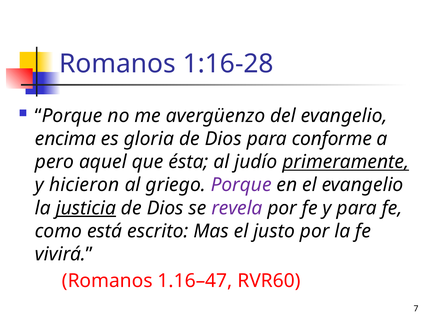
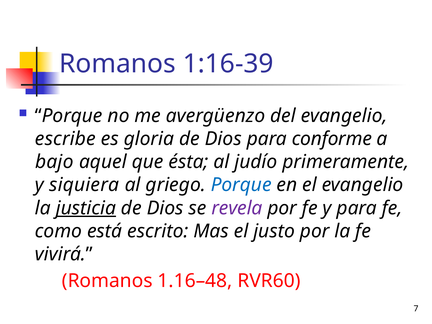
1:16-28: 1:16-28 -> 1:16-39 (228, 64)
encima: encima -> escribe (65, 139)
pero: pero -> bajo (54, 162)
primeramente underline: present -> none (346, 162)
hicieron: hicieron -> siquiera (84, 185)
Porque colour: purple -> blue (241, 185)
1.16–47: 1.16–47 -> 1.16–48 (195, 281)
